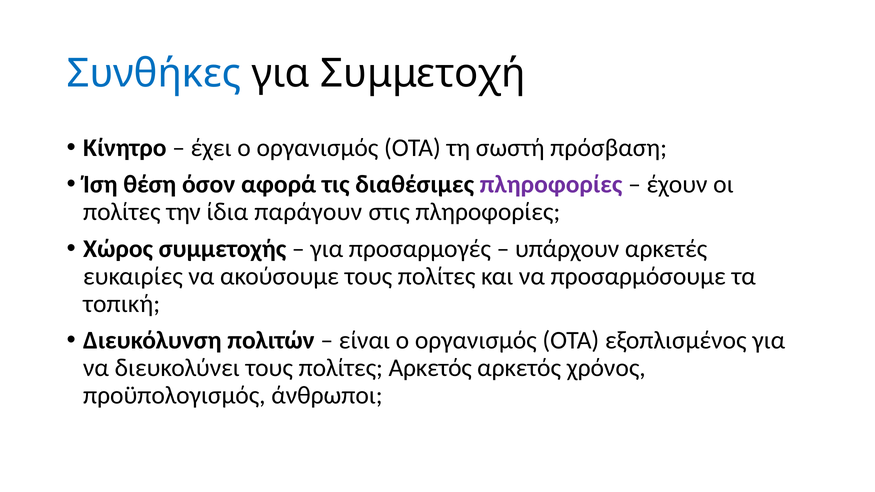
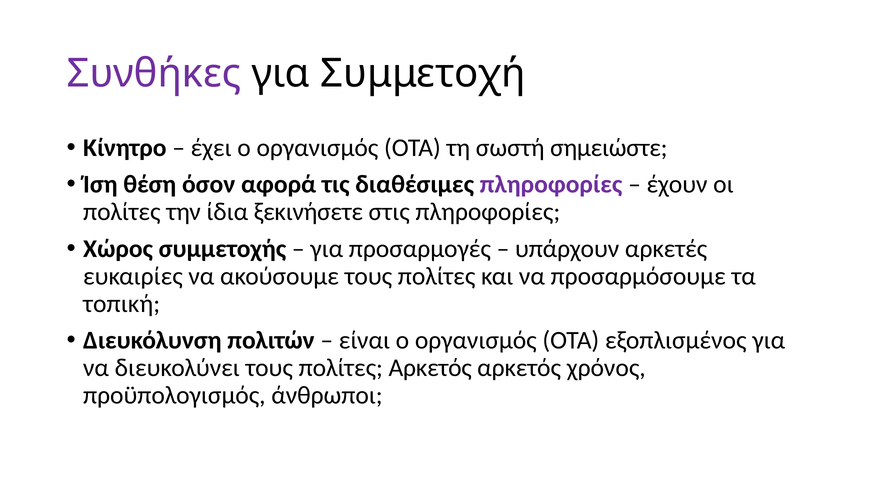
Συνθήκες colour: blue -> purple (154, 74)
πρόσβαση: πρόσβαση -> σημειώστε (609, 148)
παράγουν: παράγουν -> ξεκινήσετε (308, 212)
